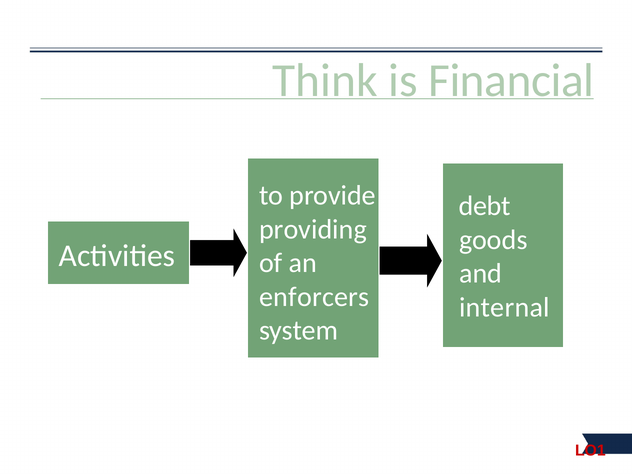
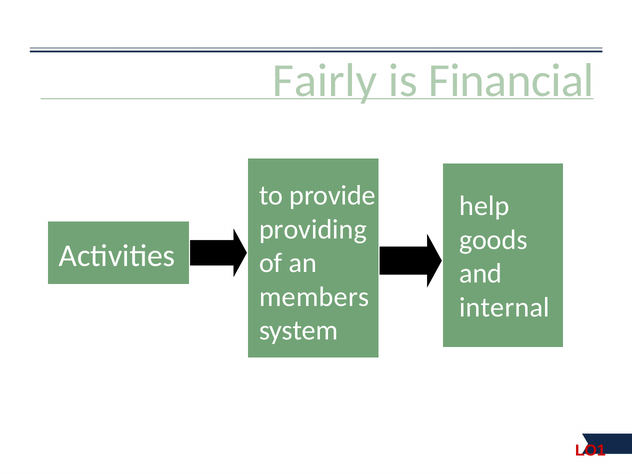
Think: Think -> Fairly (325, 80)
debt: debt -> help (484, 206)
enforcers: enforcers -> members (314, 297)
